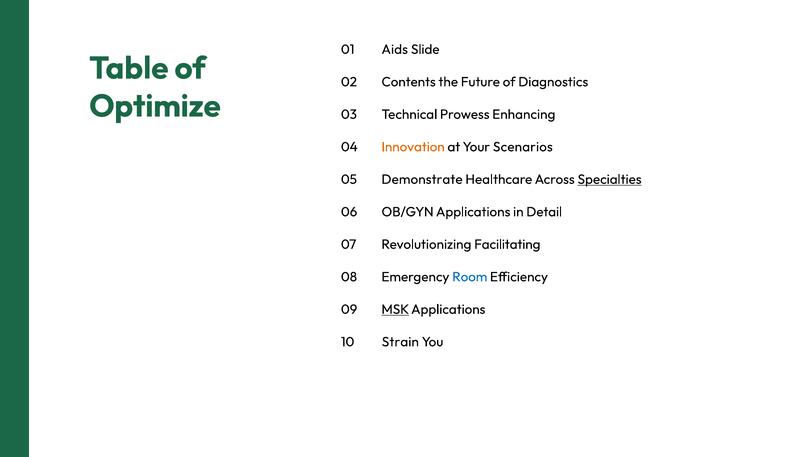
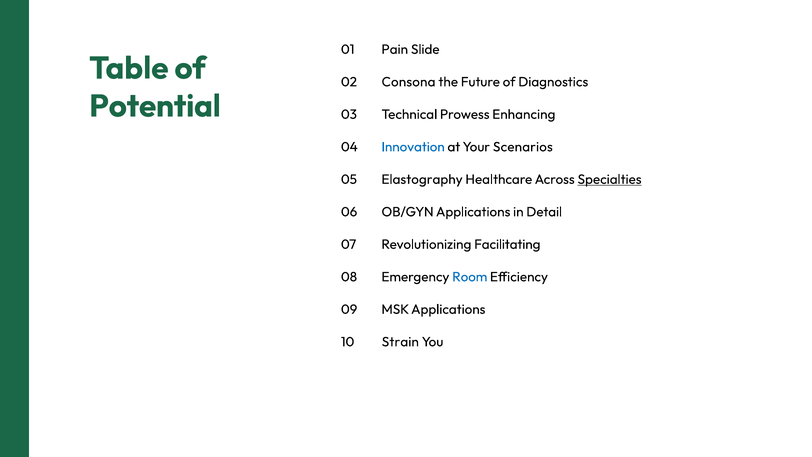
Aids: Aids -> Pain (395, 49)
Contents: Contents -> Consona (408, 82)
Optimize: Optimize -> Potential (155, 106)
Innovation colour: orange -> blue (413, 147)
Demonstrate: Demonstrate -> Elastography (422, 179)
MSK underline: present -> none (395, 309)
